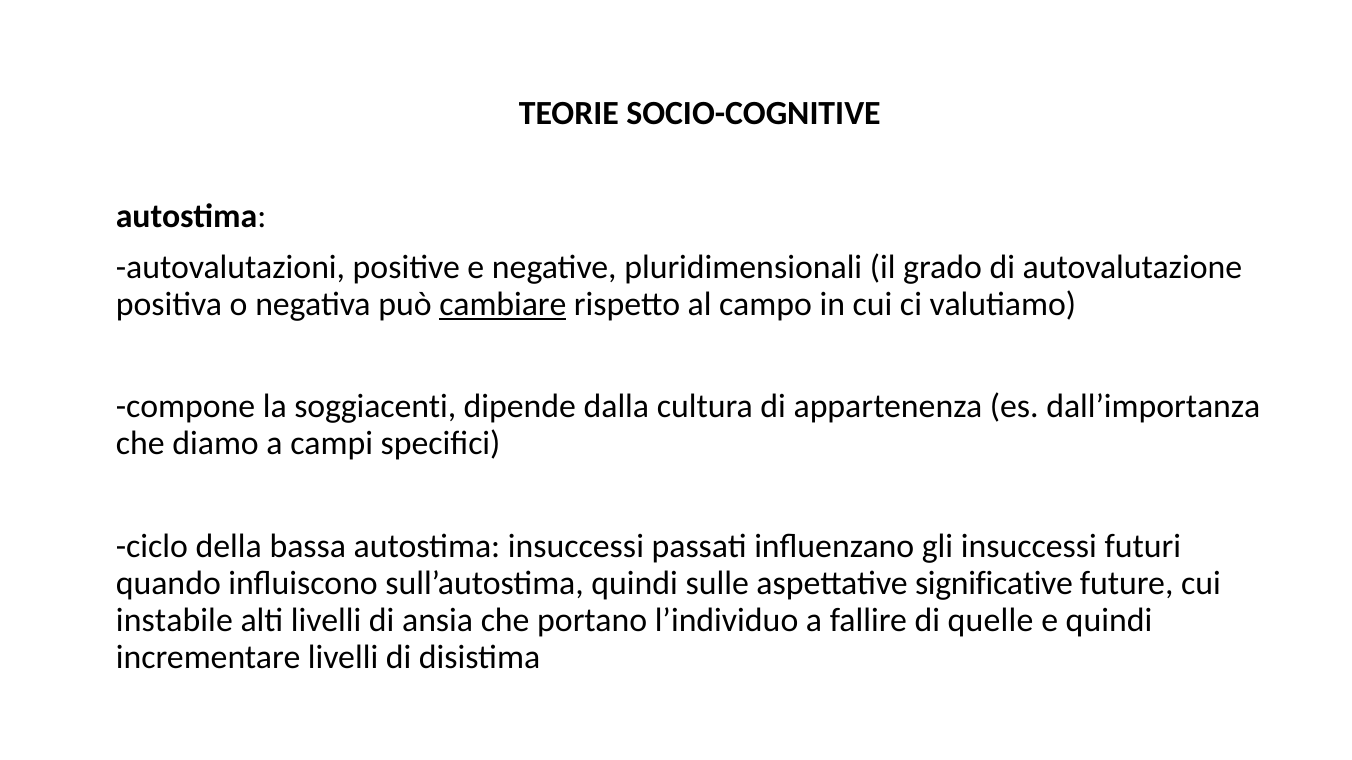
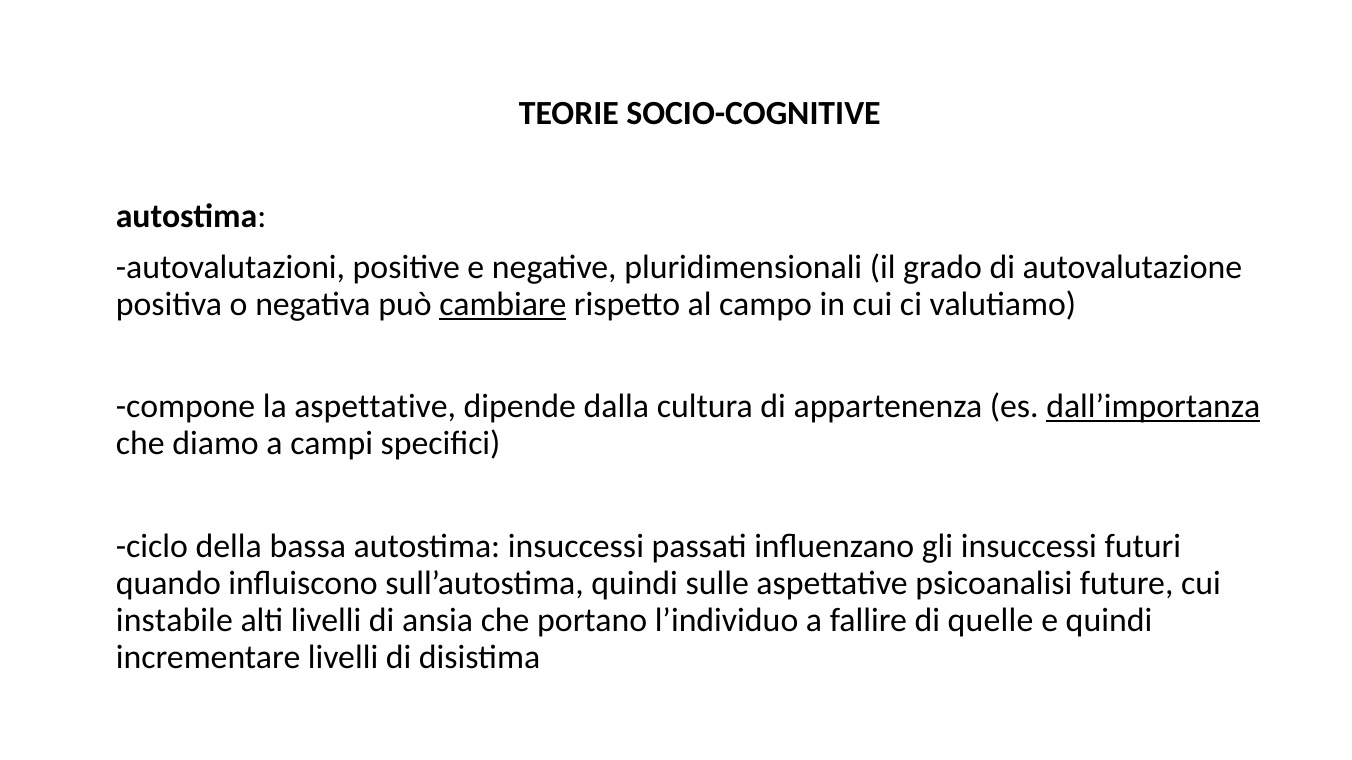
la soggiacenti: soggiacenti -> aspettative (375, 407)
dall’importanza underline: none -> present (1153, 407)
significative: significative -> psicoanalisi (994, 584)
